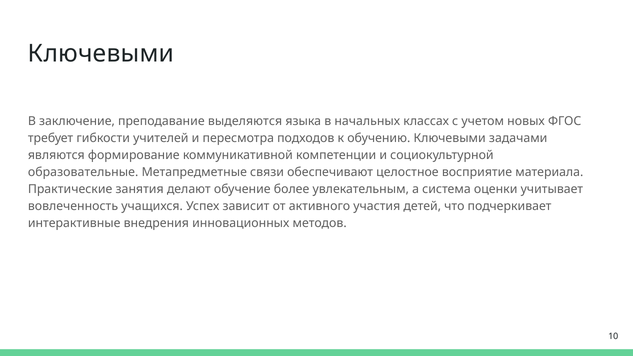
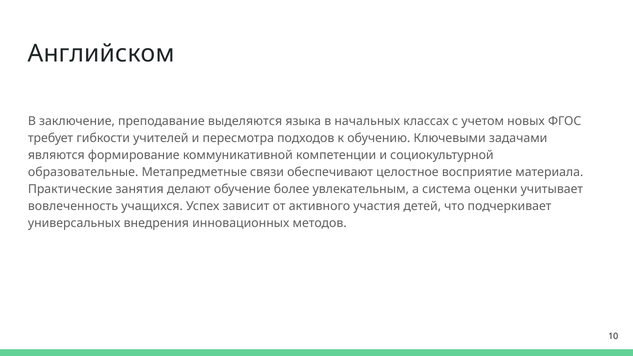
Ключевыми: Ключевыми -> Английском (101, 54)
интерактивные: интерактивные -> универсальных (74, 223)
